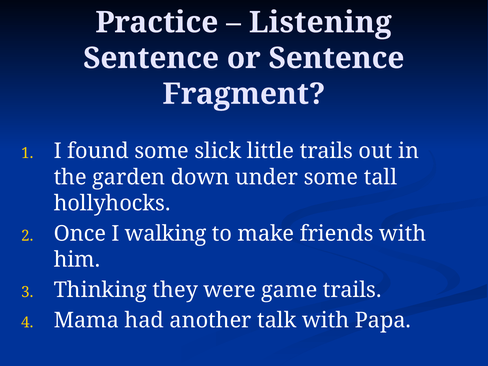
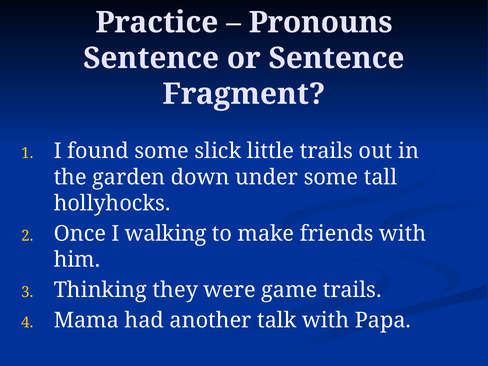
Listening: Listening -> Pronouns (321, 22)
